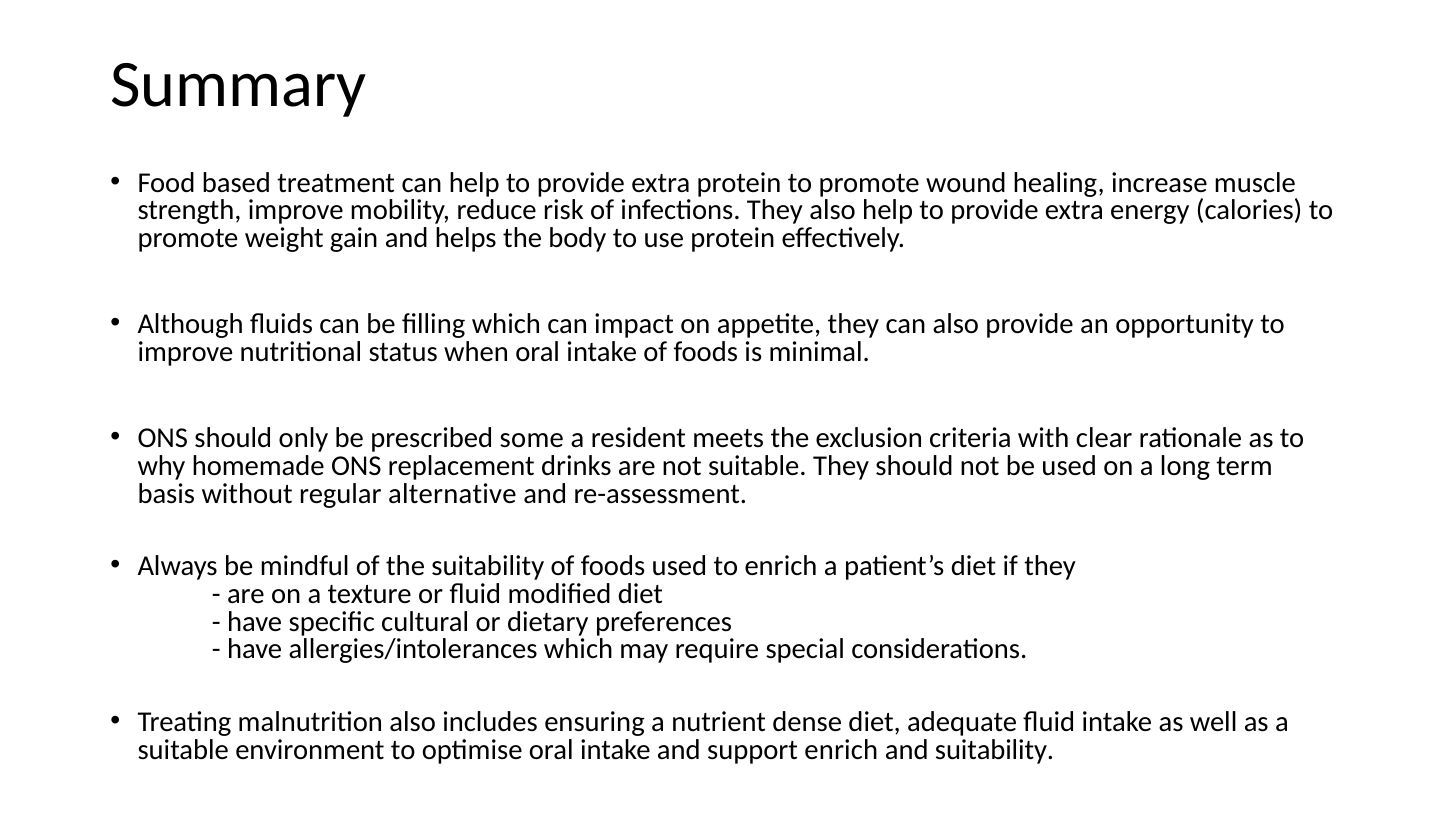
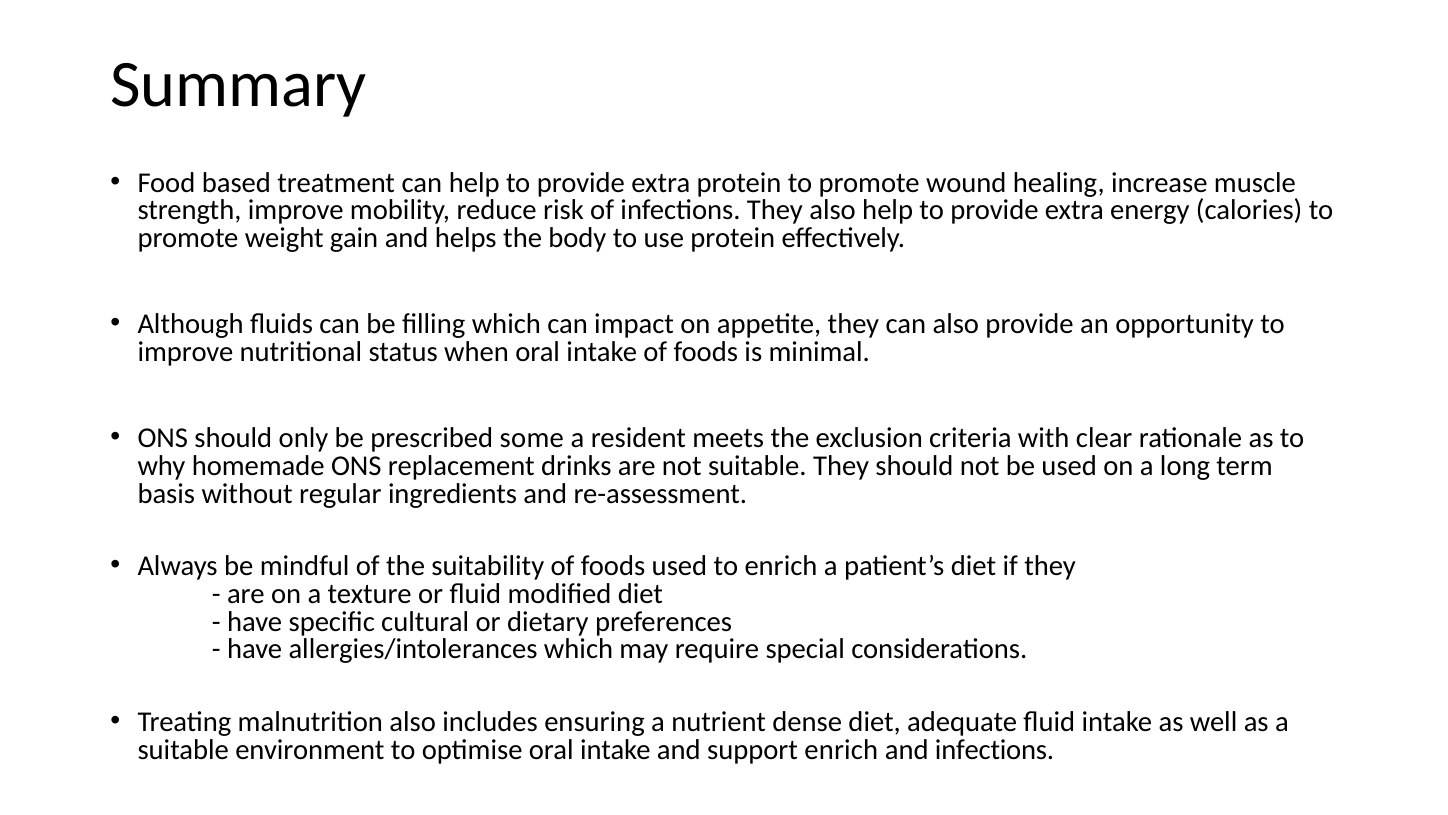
alternative: alternative -> ingredients (453, 493)
and suitability: suitability -> infections (995, 749)
